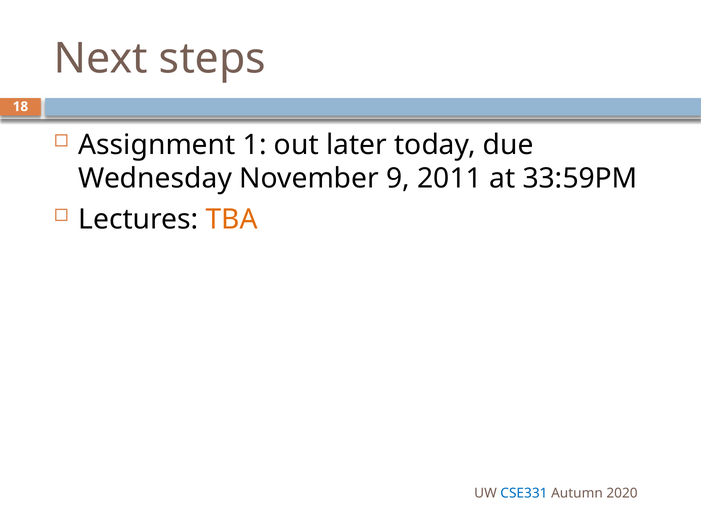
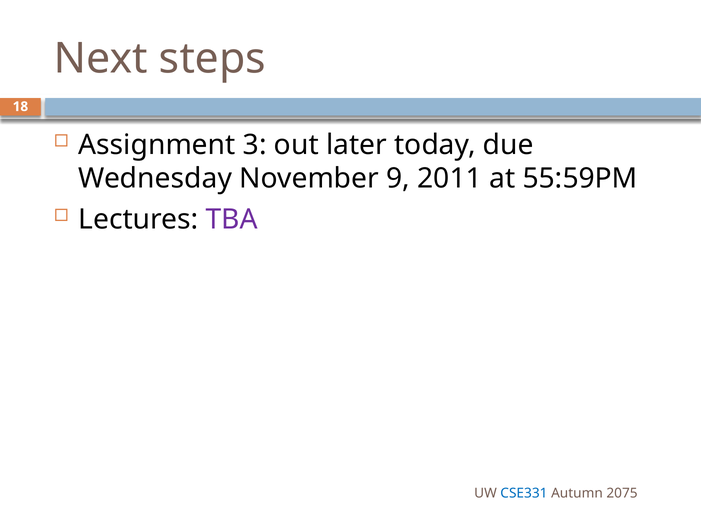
1: 1 -> 3 (255, 145)
33:59PM: 33:59PM -> 55:59PM (580, 179)
TBA colour: orange -> purple (232, 220)
2020: 2020 -> 2075 (622, 494)
